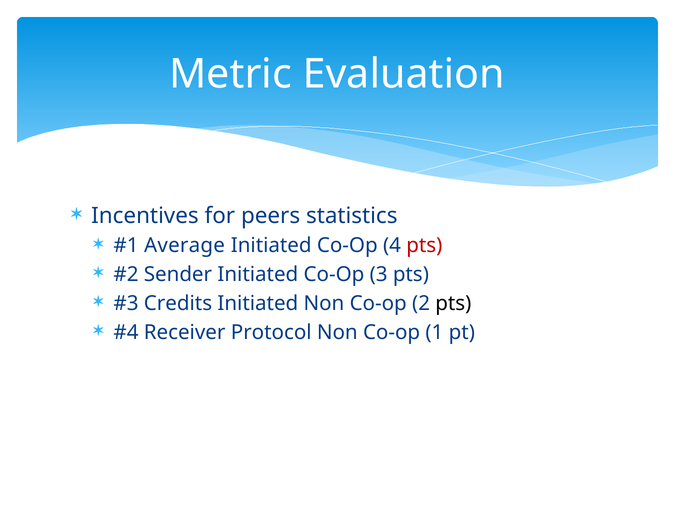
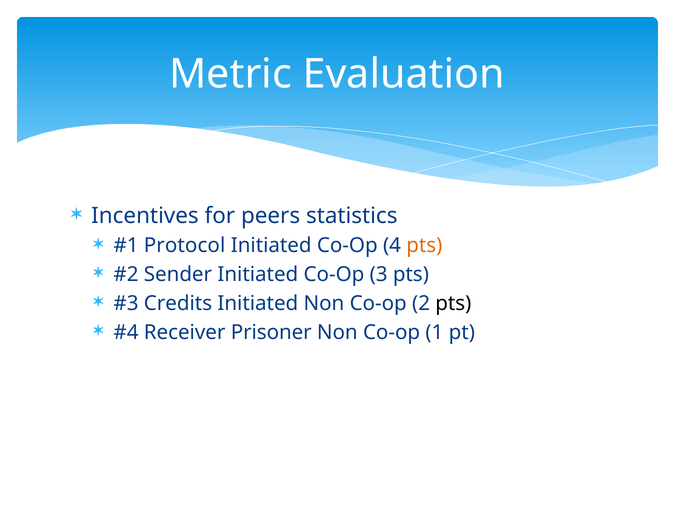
Average: Average -> Protocol (185, 245)
pts colour: red -> orange (424, 245)
Protocol: Protocol -> Prisoner (271, 332)
